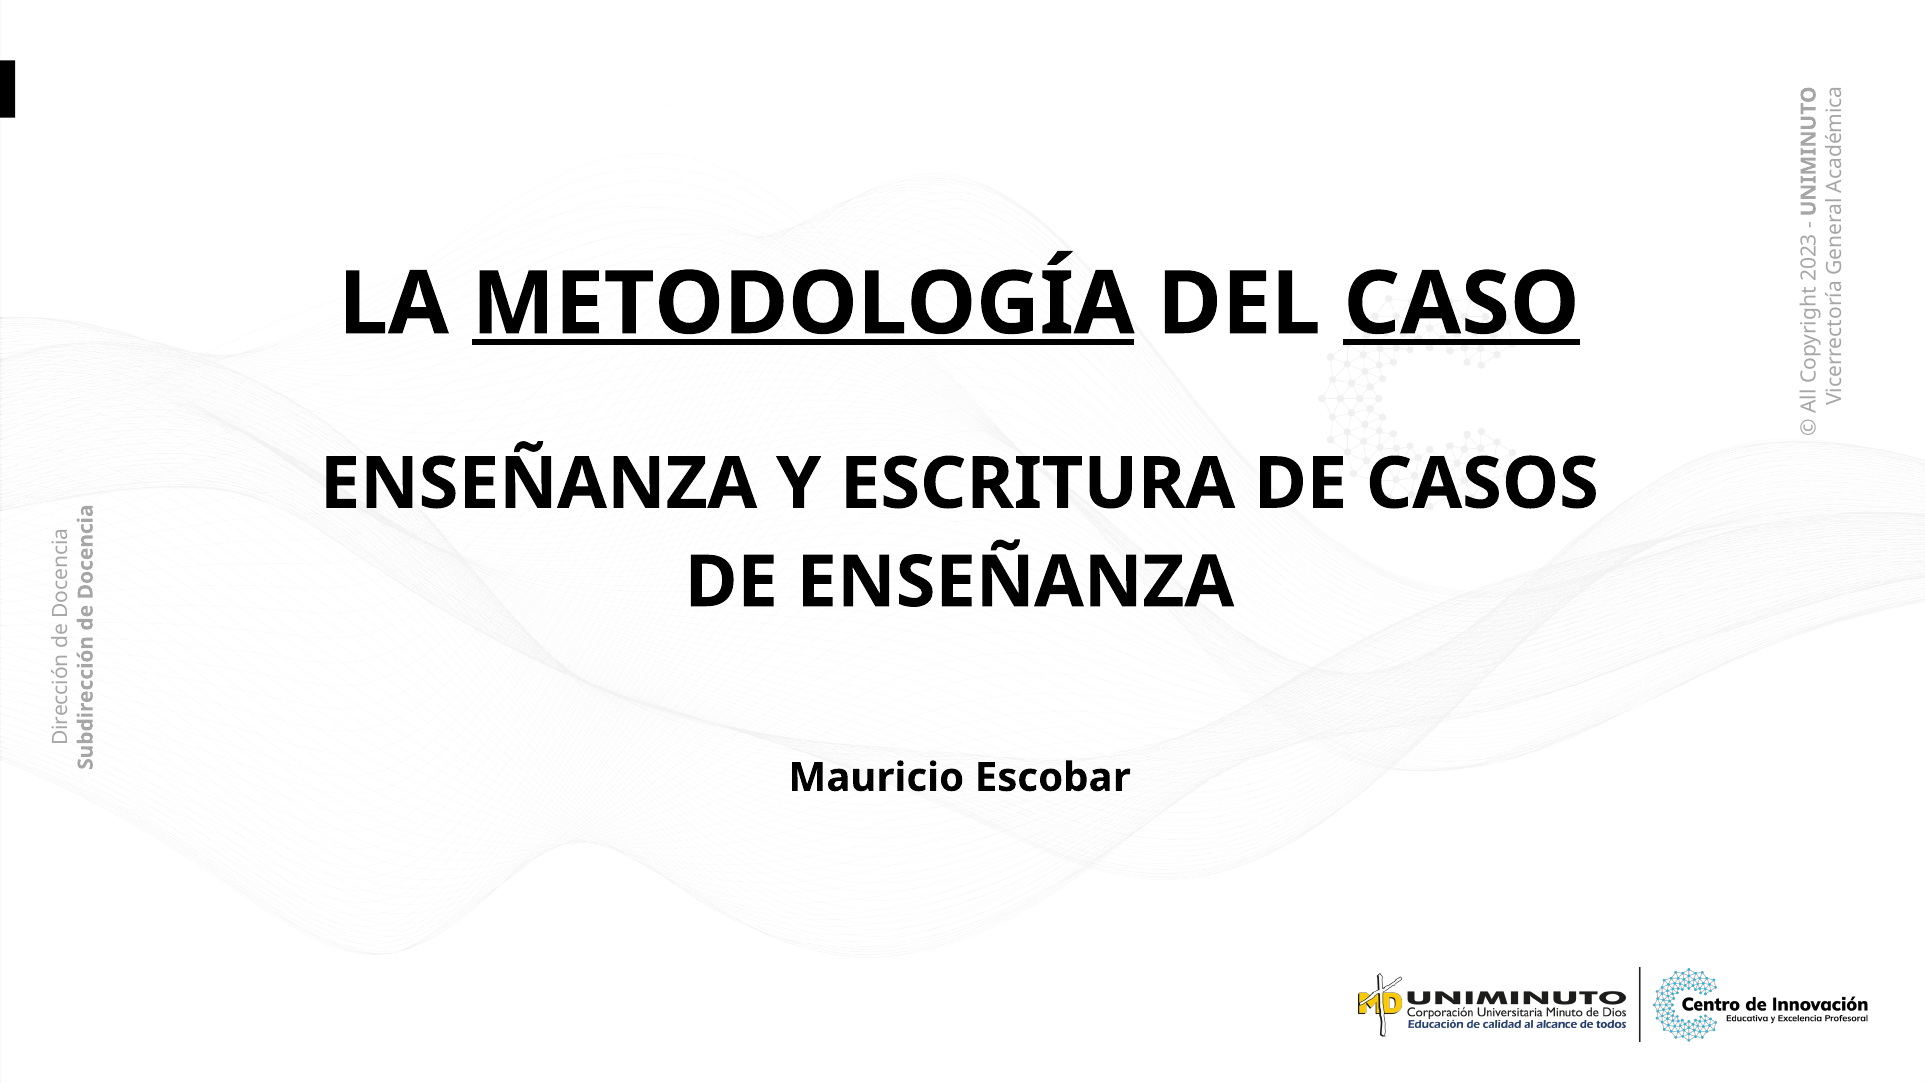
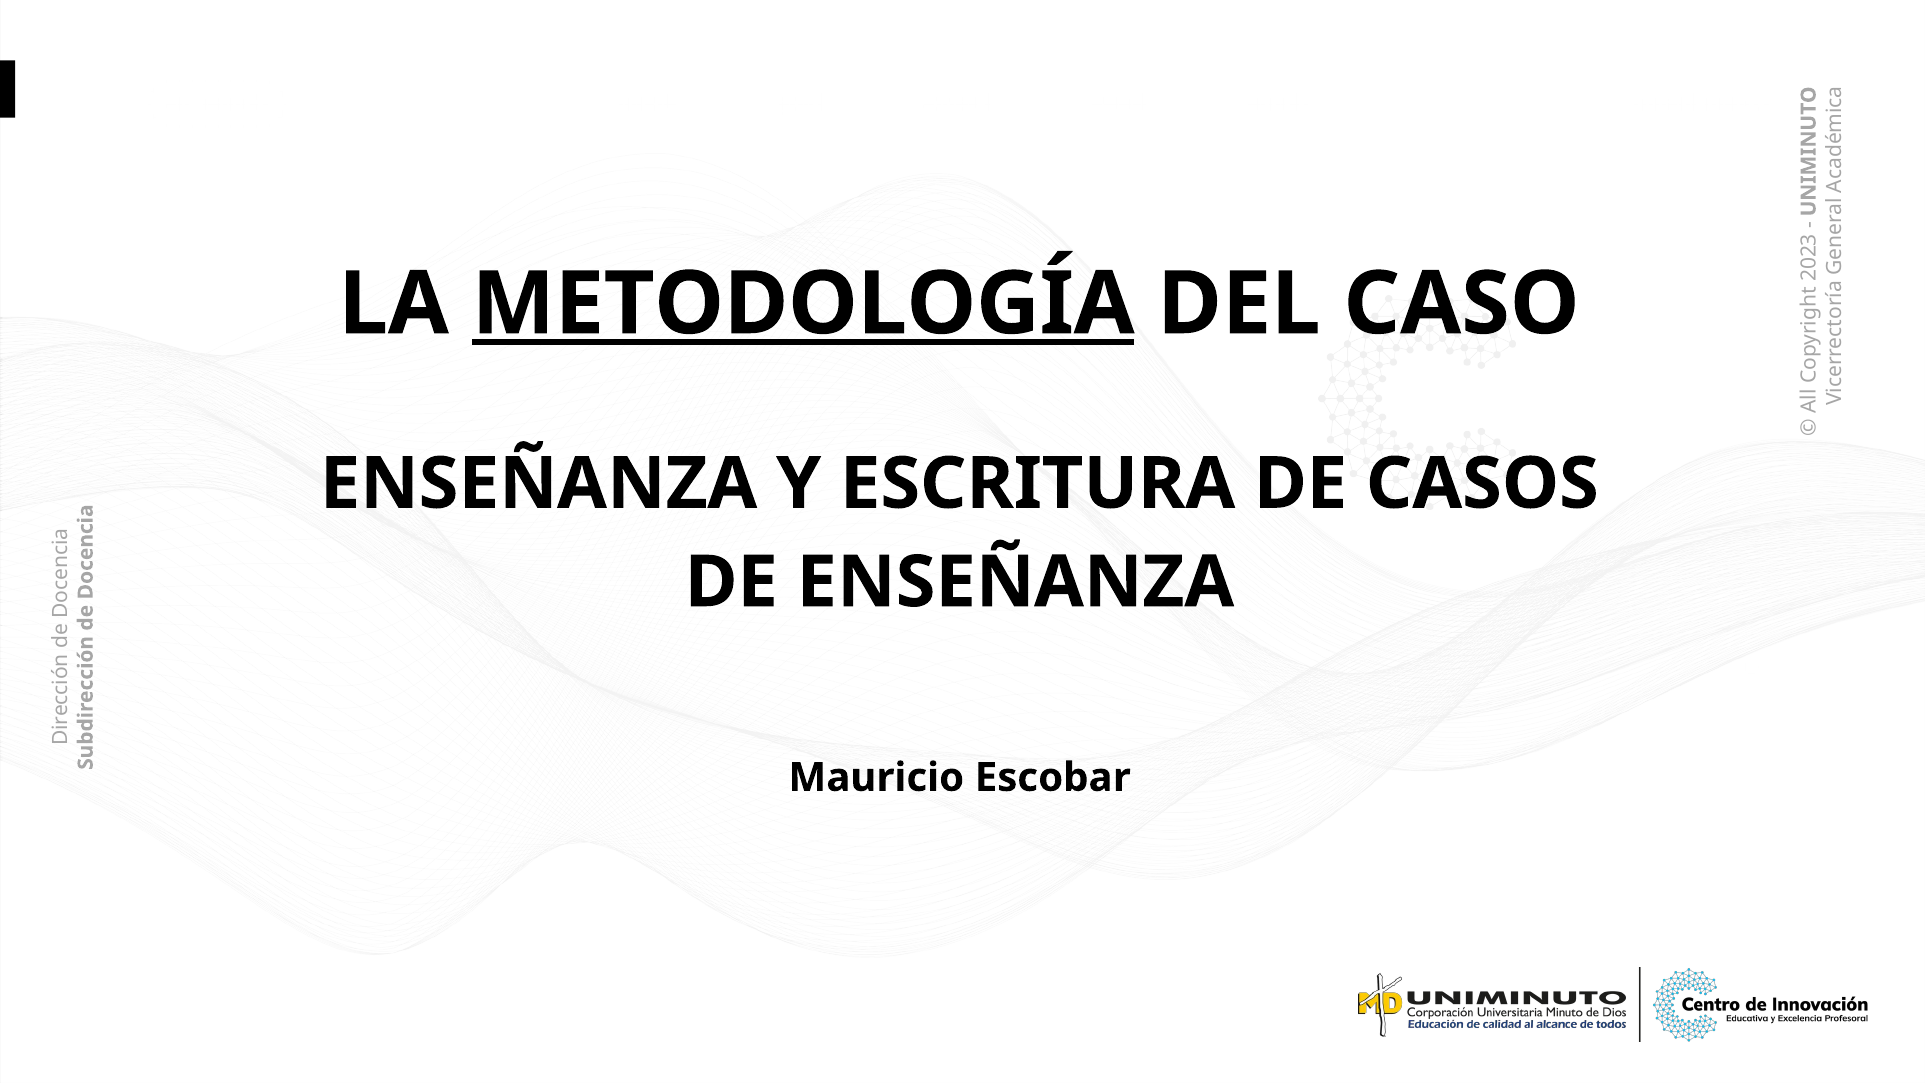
CASO underline: present -> none (1462, 304)
